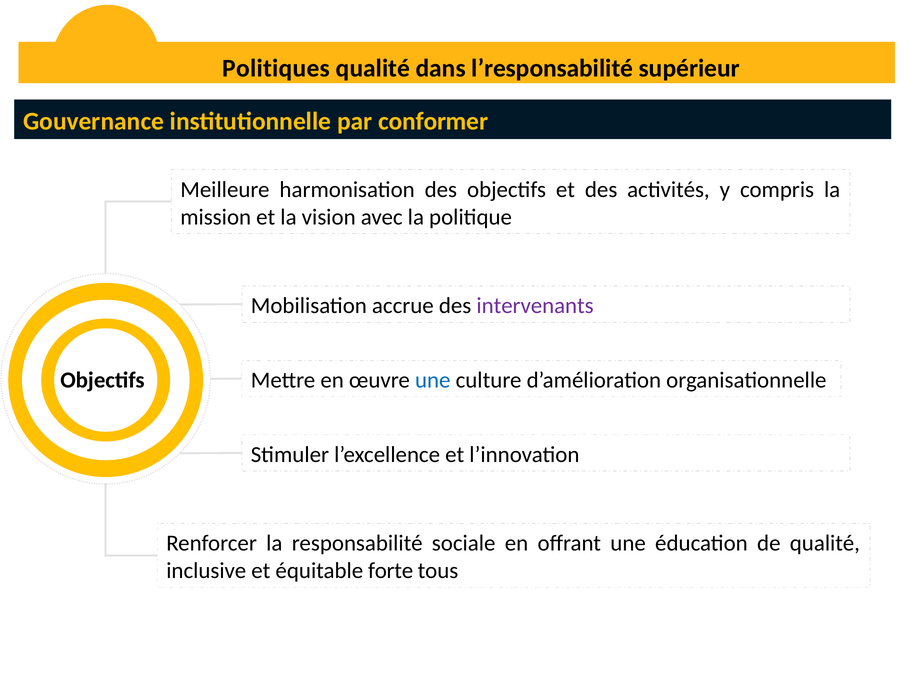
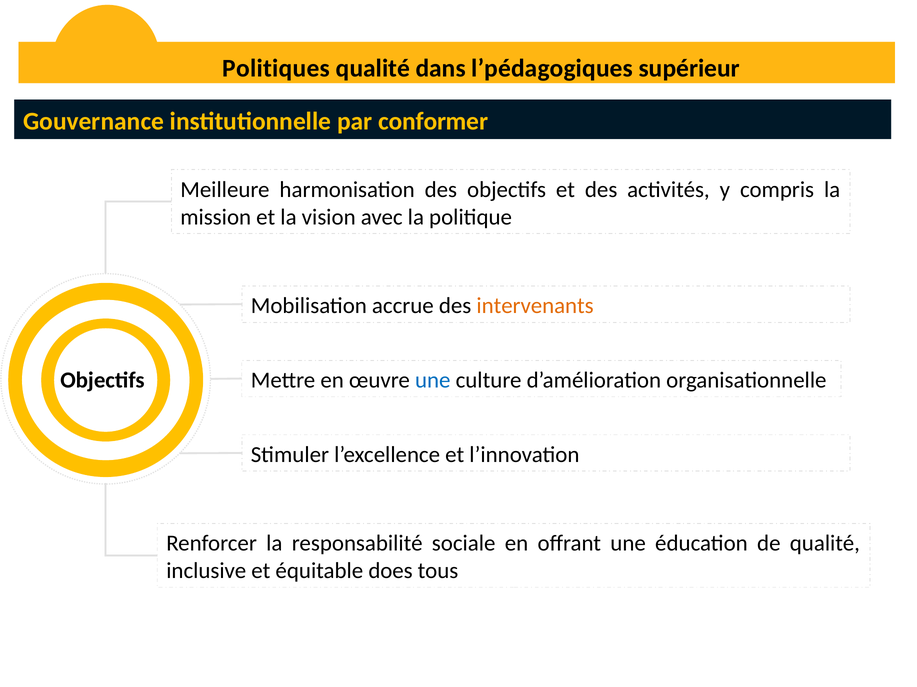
l’responsabilité: l’responsabilité -> l’pédagogiques (552, 68)
intervenants colour: purple -> orange (535, 306)
forte: forte -> does (391, 571)
